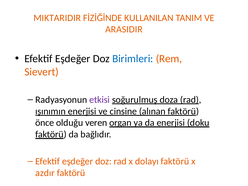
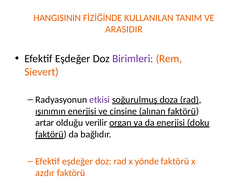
MIKTARIDIR: MIKTARIDIR -> HANGISININ (57, 18)
Birimleri colour: blue -> purple (133, 59)
önce: önce -> artar (45, 123)
veren: veren -> verilir (96, 123)
dolayı: dolayı -> yönde (147, 161)
